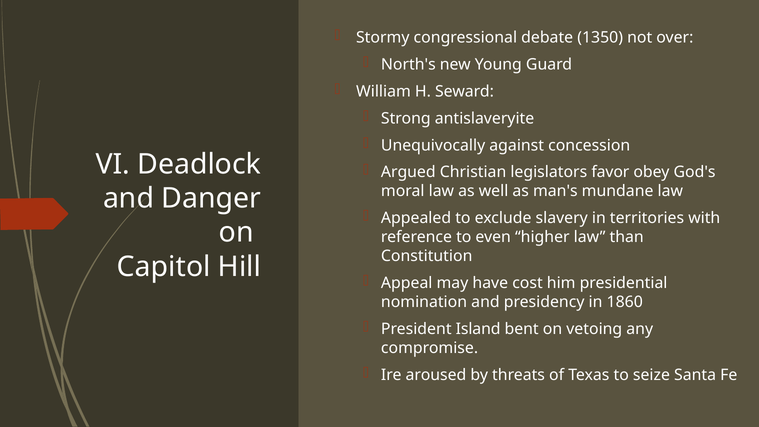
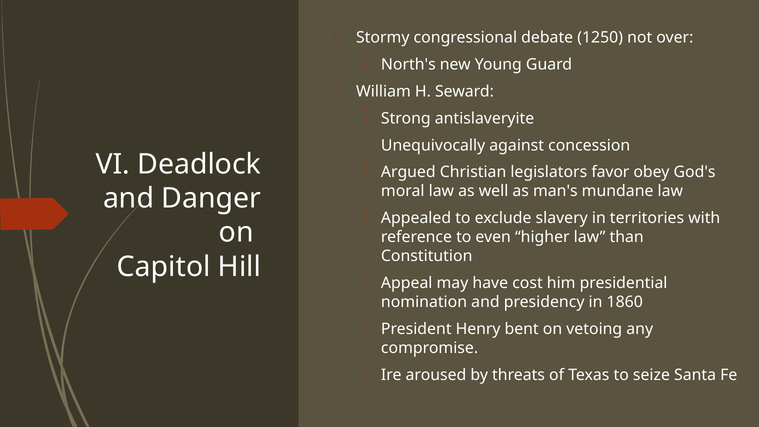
1350: 1350 -> 1250 (600, 38)
Island: Island -> Henry (478, 329)
